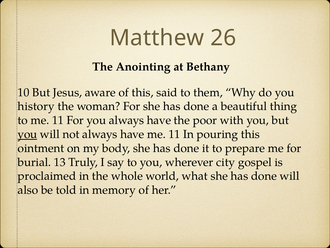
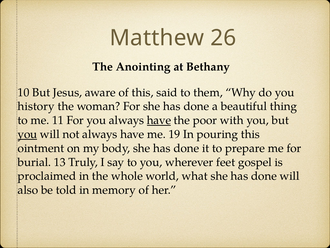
have underline: none -> present (159, 120)
have me 11: 11 -> 19 (174, 134)
city: city -> feet (226, 162)
